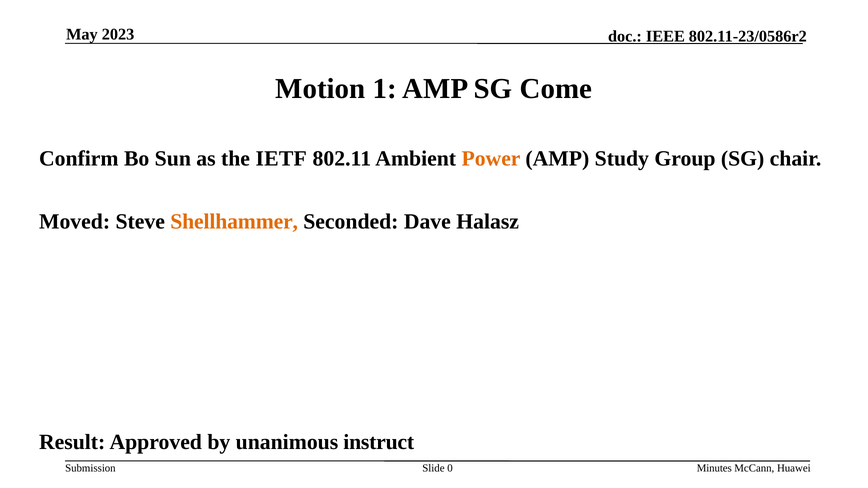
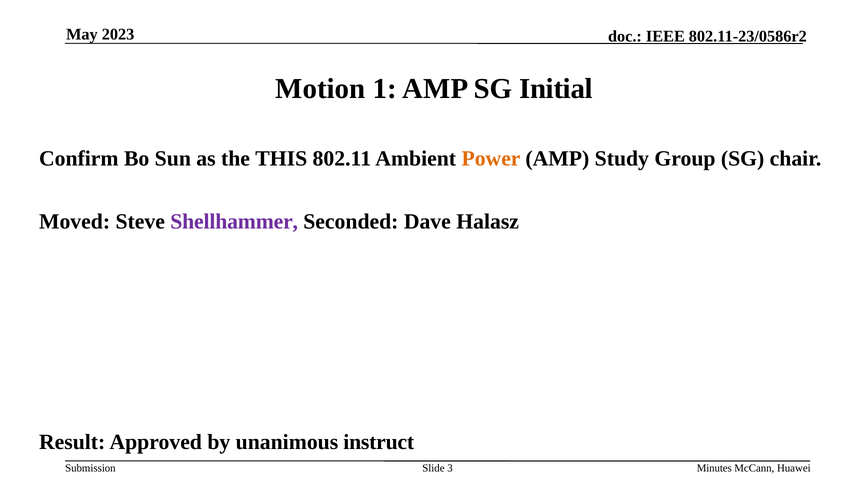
Come: Come -> Initial (556, 89)
IETF: IETF -> THIS (281, 159)
Shellhammer colour: orange -> purple (234, 222)
0: 0 -> 3 (450, 468)
